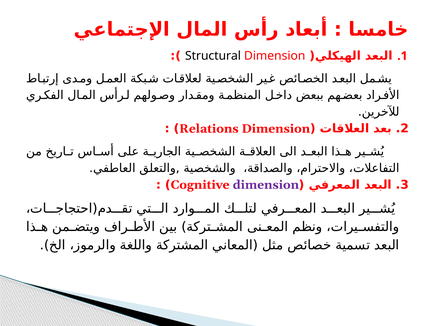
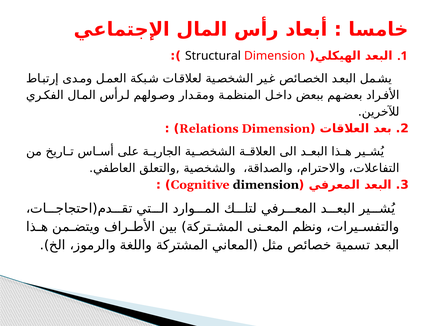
dimension colour: purple -> black (266, 185)
